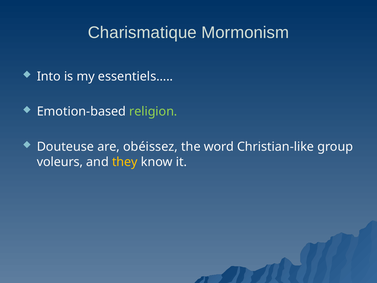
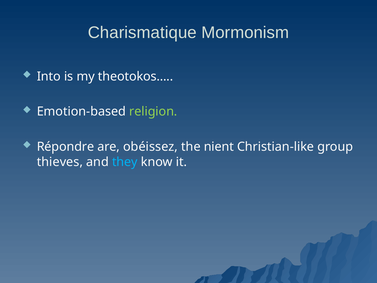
essentiels…: essentiels… -> theotokos… (136, 76)
Douteuse: Douteuse -> Répondre (65, 147)
word: word -> nient (219, 147)
voleurs: voleurs -> thieves (60, 162)
they colour: yellow -> light blue (125, 162)
